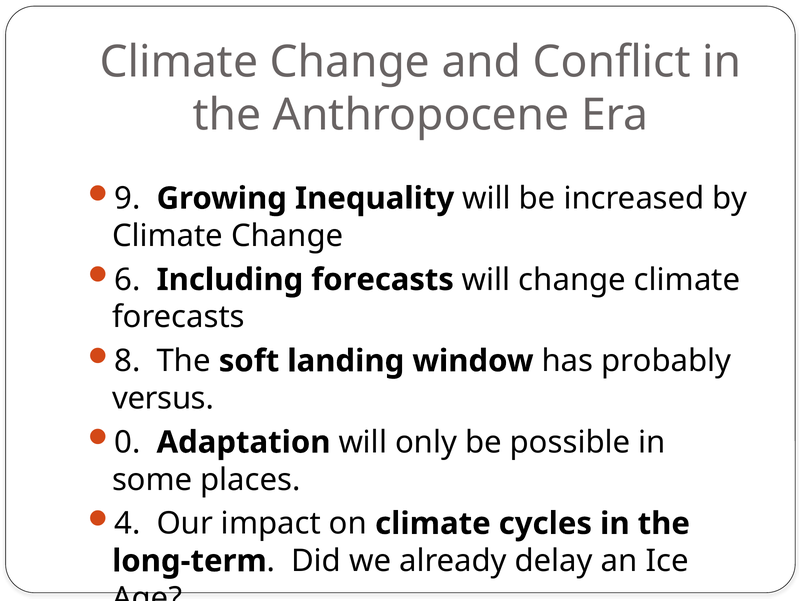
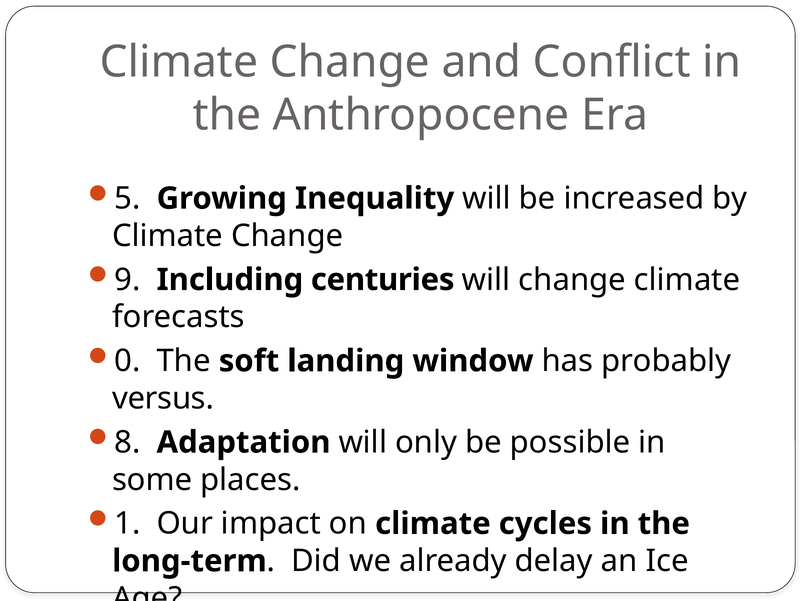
9: 9 -> 5 (127, 198)
6: 6 -> 9 (127, 280)
Including forecasts: forecasts -> centuries (383, 280)
8: 8 -> 0 (127, 361)
0: 0 -> 8 (127, 442)
4: 4 -> 1 (127, 523)
